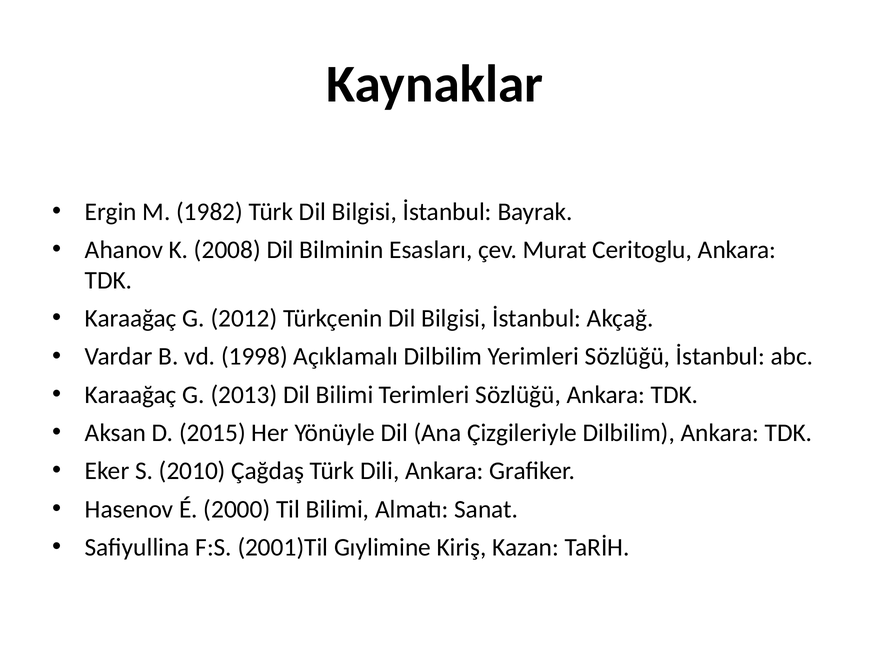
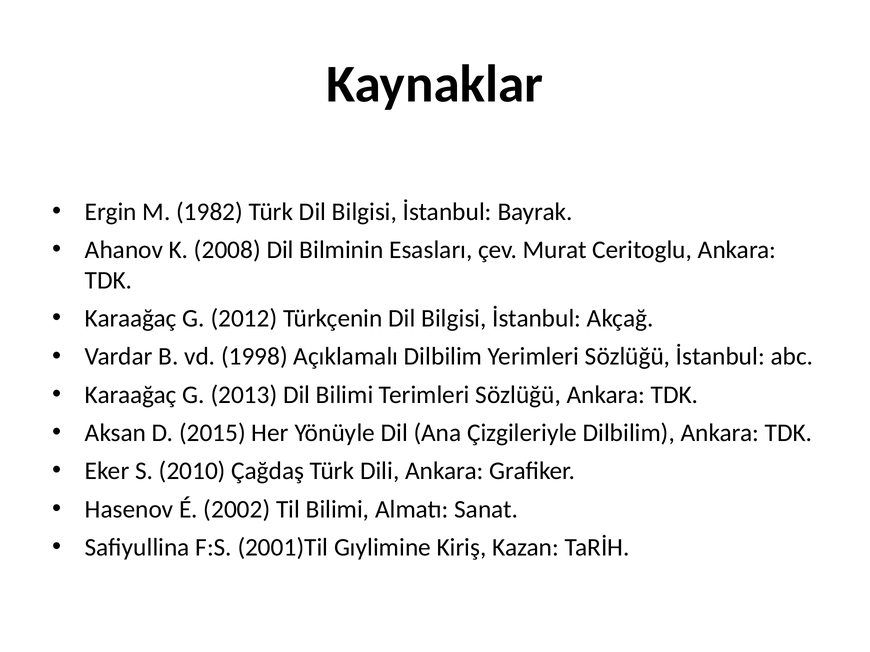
2000: 2000 -> 2002 (237, 510)
